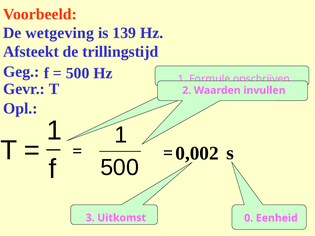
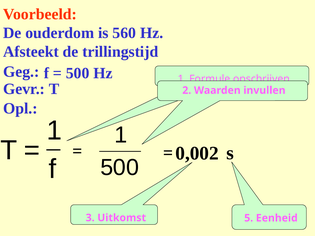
wetgeving: wetgeving -> ouderdom (60, 33)
139: 139 -> 560 (124, 33)
0: 0 -> 5 (249, 218)
